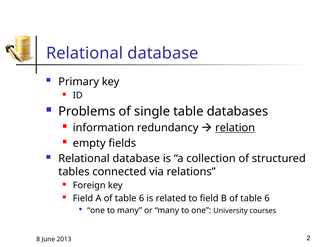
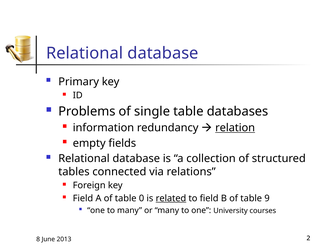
A of table 6: 6 -> 0 (142, 199)
related underline: none -> present (171, 199)
B of table 6: 6 -> 9 (267, 199)
